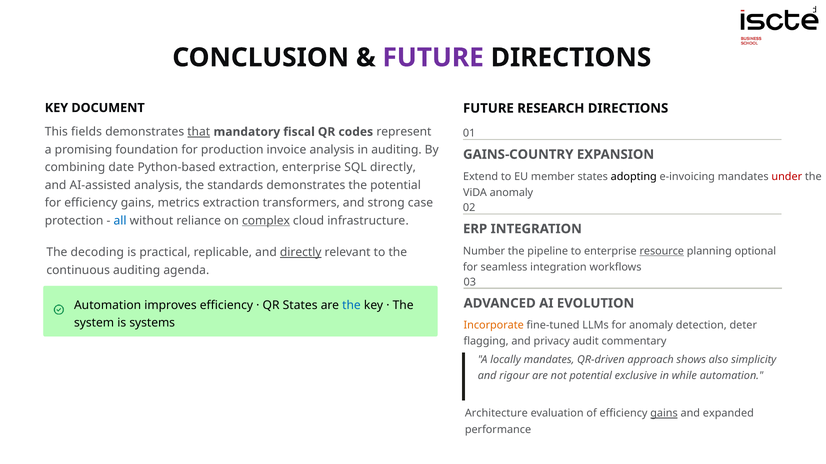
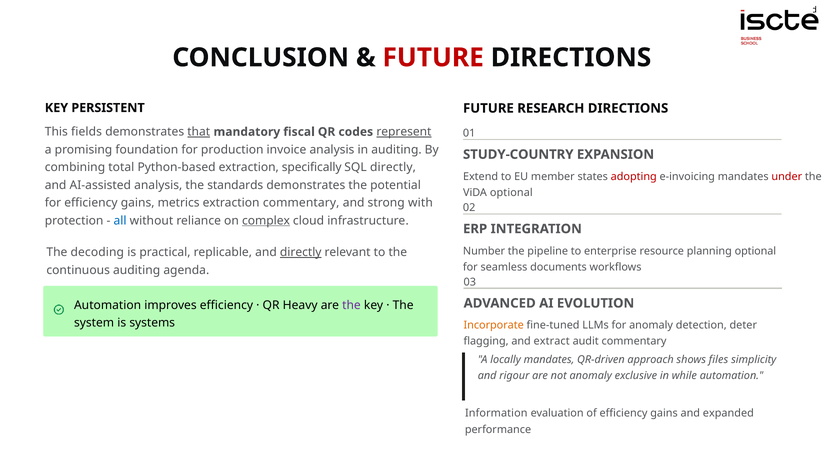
FUTURE colour: purple -> red (433, 58)
DOCUMENT: DOCUMENT -> PERSISTENT (108, 108)
represent underline: none -> present (404, 132)
GAINS-COUNTRY: GAINS-COUNTRY -> STUDY-COUNTRY (518, 155)
date: date -> total (121, 168)
extraction enterprise: enterprise -> specifically (312, 168)
adopting colour: black -> red (634, 177)
ViDA anomaly: anomaly -> optional (511, 193)
extraction transformers: transformers -> commentary (301, 203)
case: case -> with (420, 203)
resource underline: present -> none (662, 251)
seamless integration: integration -> documents (558, 267)
QR States: States -> Heavy (300, 305)
the colour: blue -> purple (351, 305)
privacy: privacy -> extract (552, 342)
also: also -> files (718, 360)
not potential: potential -> anomaly (591, 376)
Architecture: Architecture -> Information (496, 414)
gains underline: present -> none (664, 414)
